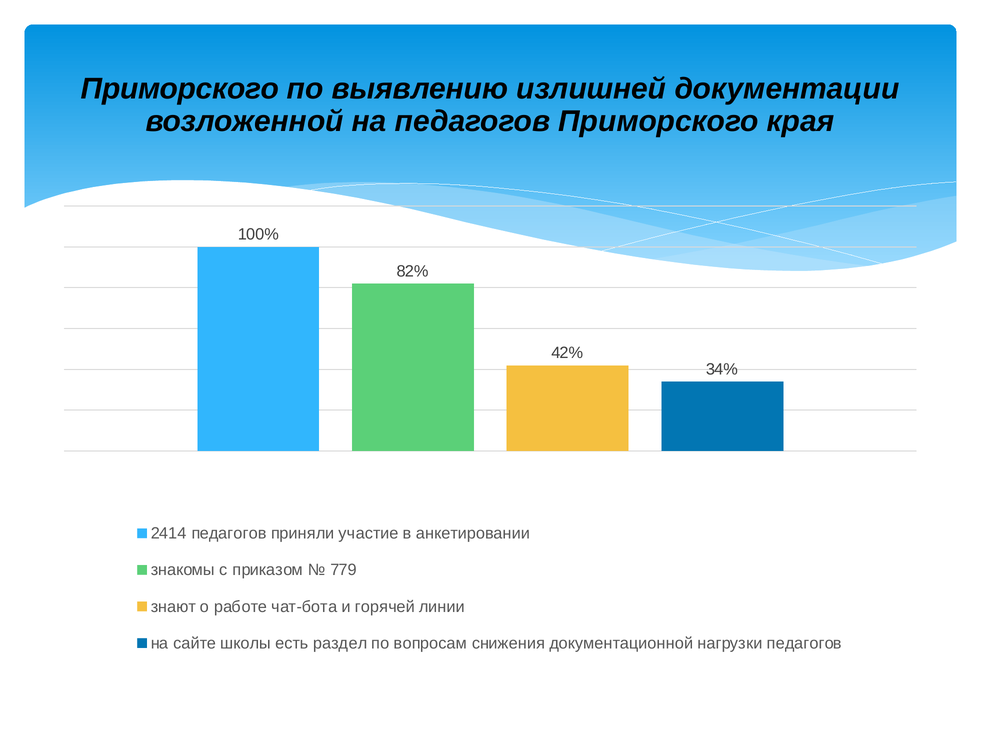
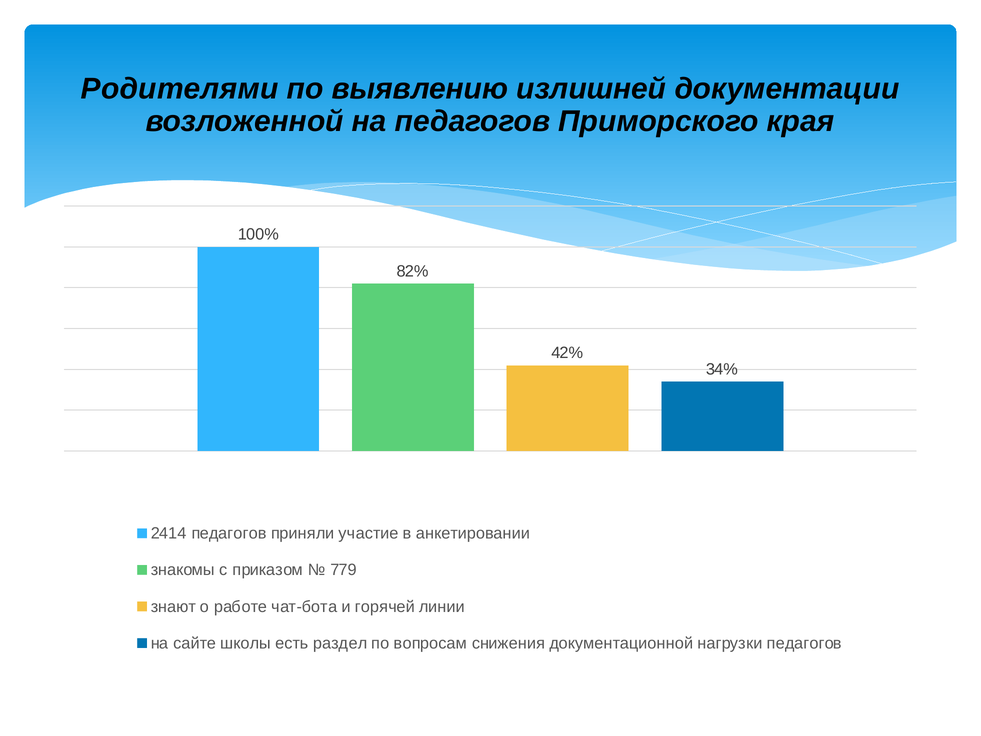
Приморского: Приморского -> Родителями (180, 89)
